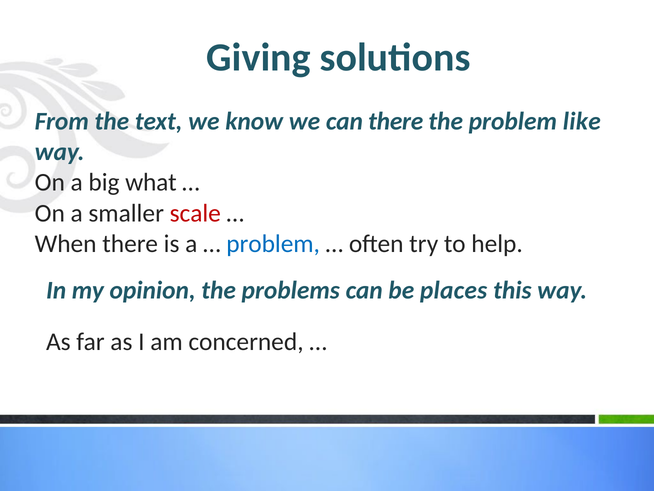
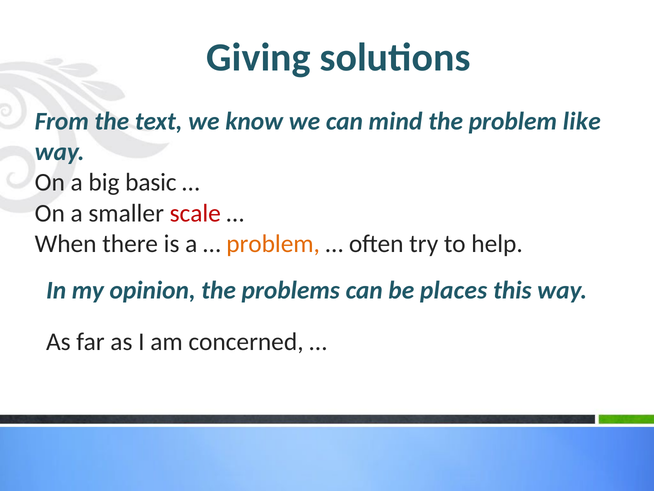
can there: there -> mind (396, 121)
what: what -> basic (151, 182)
problem colour: blue -> orange (273, 243)
